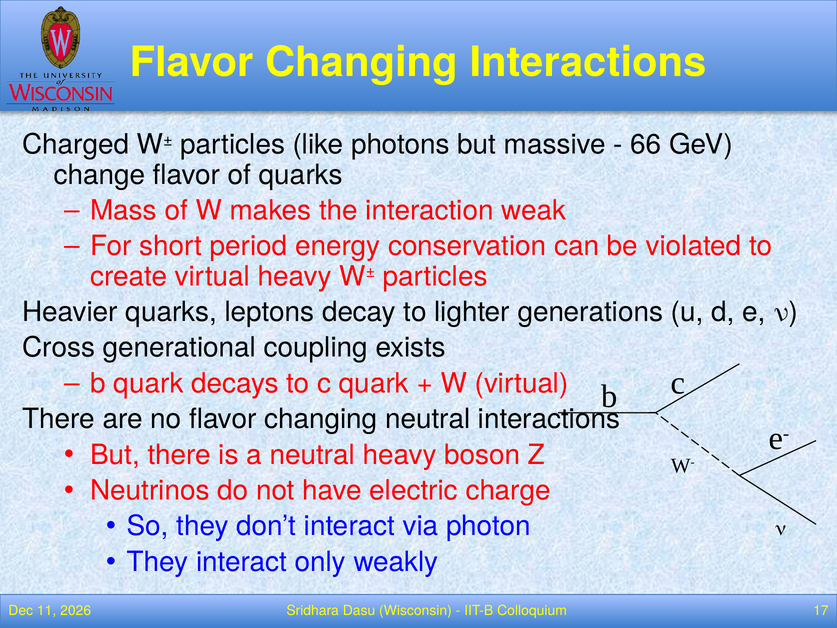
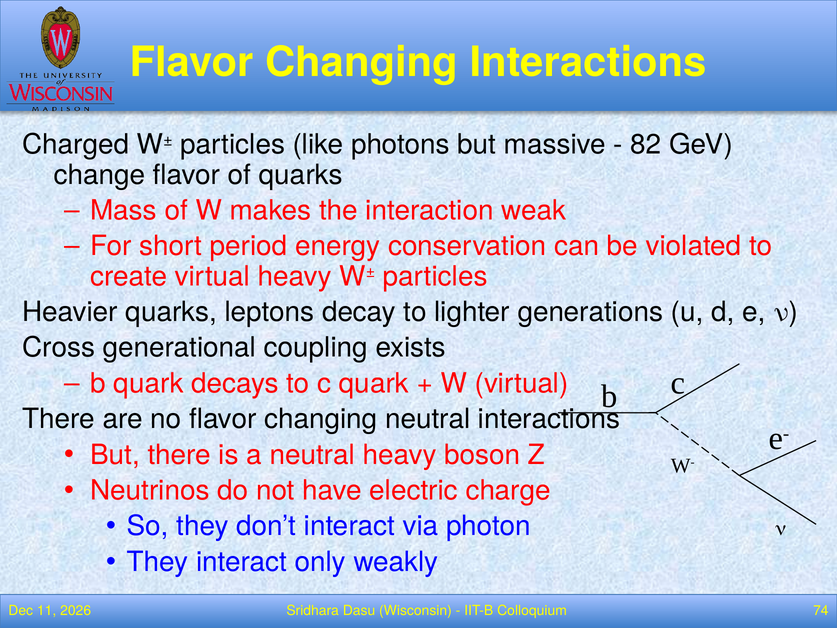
66: 66 -> 82 (646, 145)
17: 17 -> 74 (821, 610)
